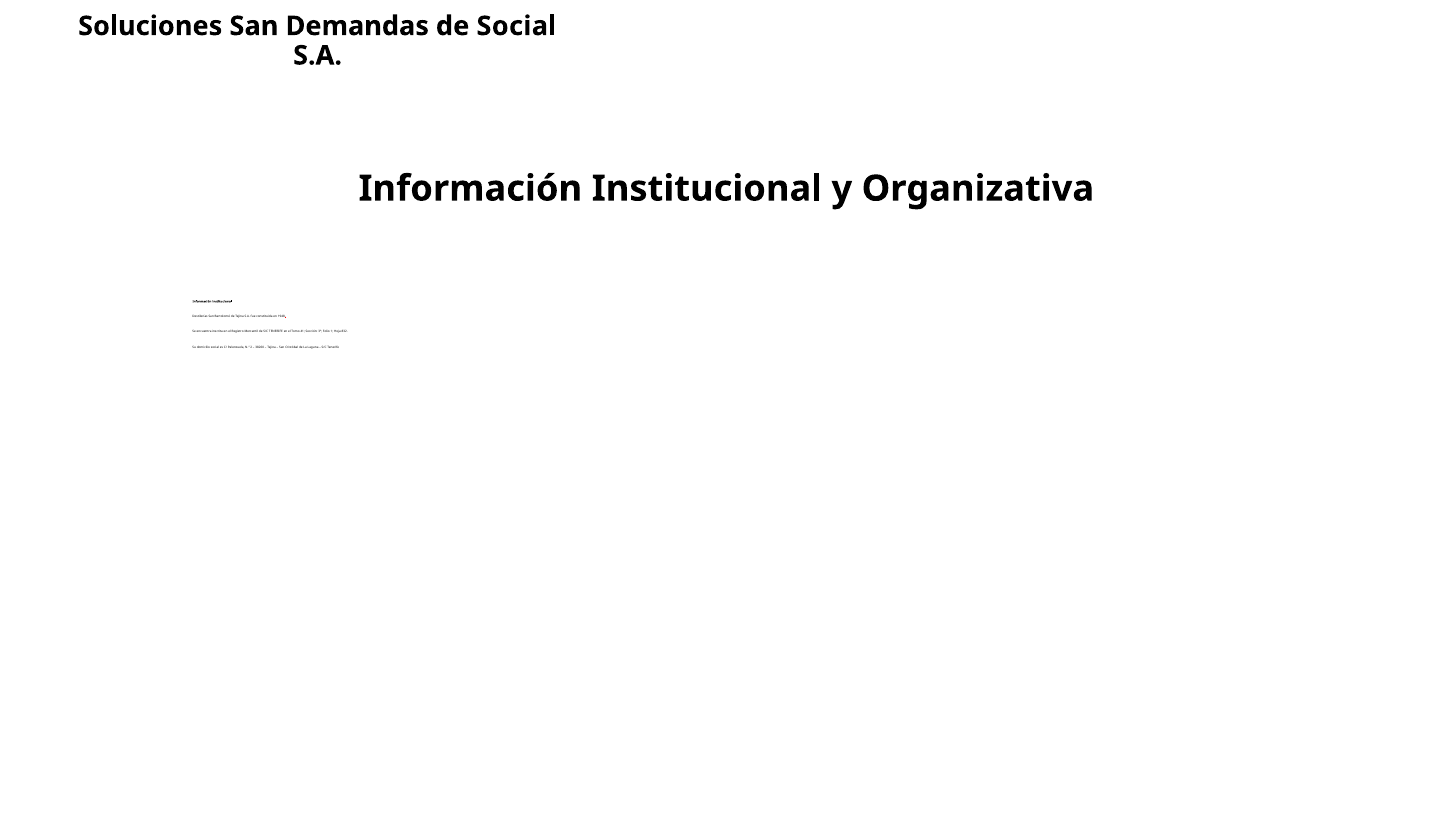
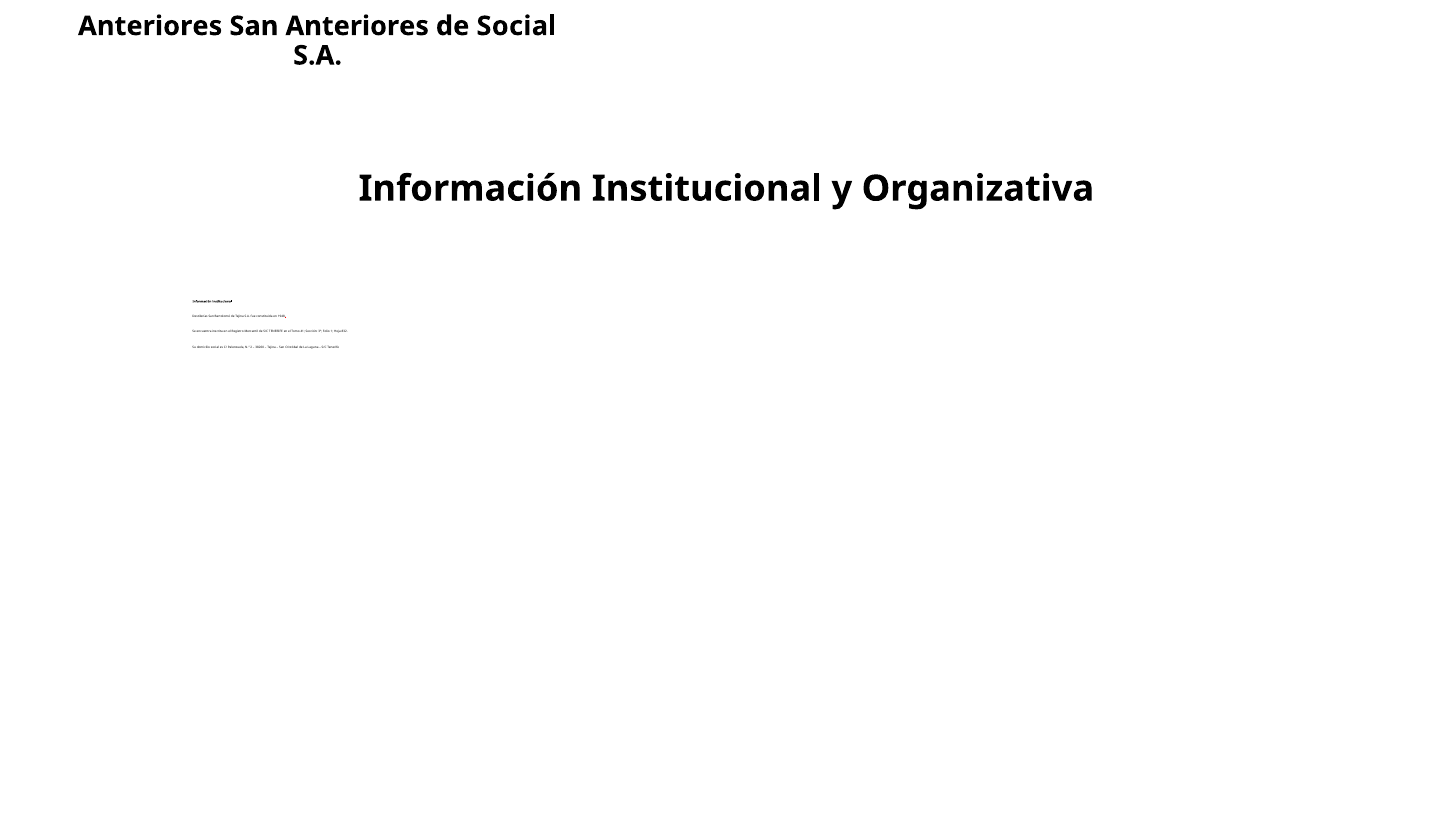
Soluciones: Soluciones -> Anteriores (150, 26)
San Demandas: Demandas -> Anteriores (357, 26)
